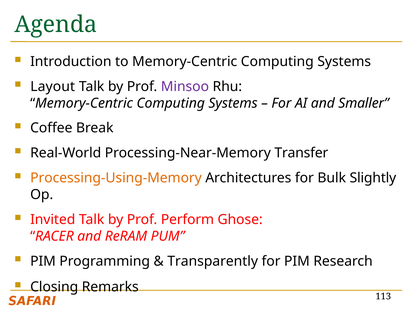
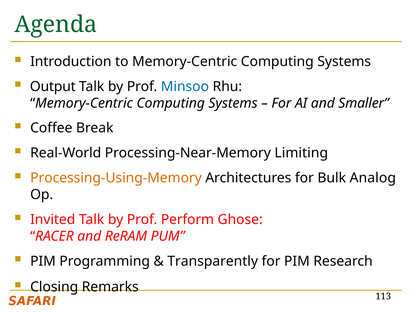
Layout: Layout -> Output (53, 86)
Minsoo colour: purple -> blue (185, 86)
Transfer: Transfer -> Limiting (301, 153)
Slightly: Slightly -> Analog (373, 178)
